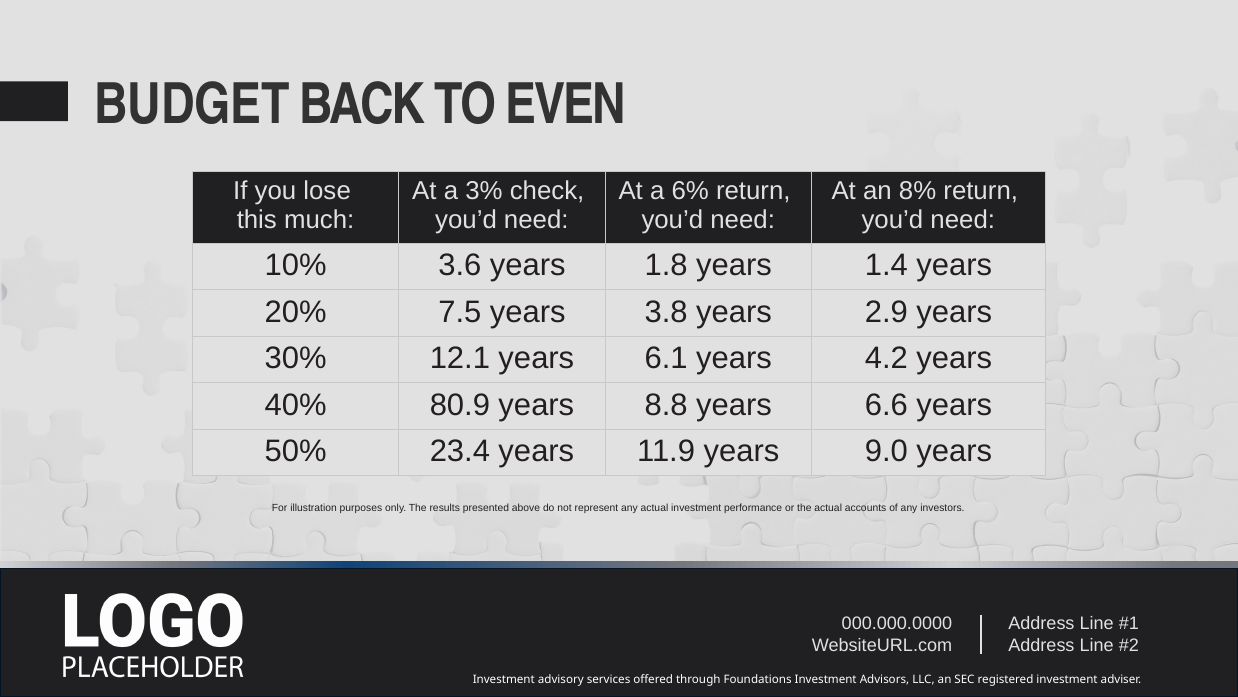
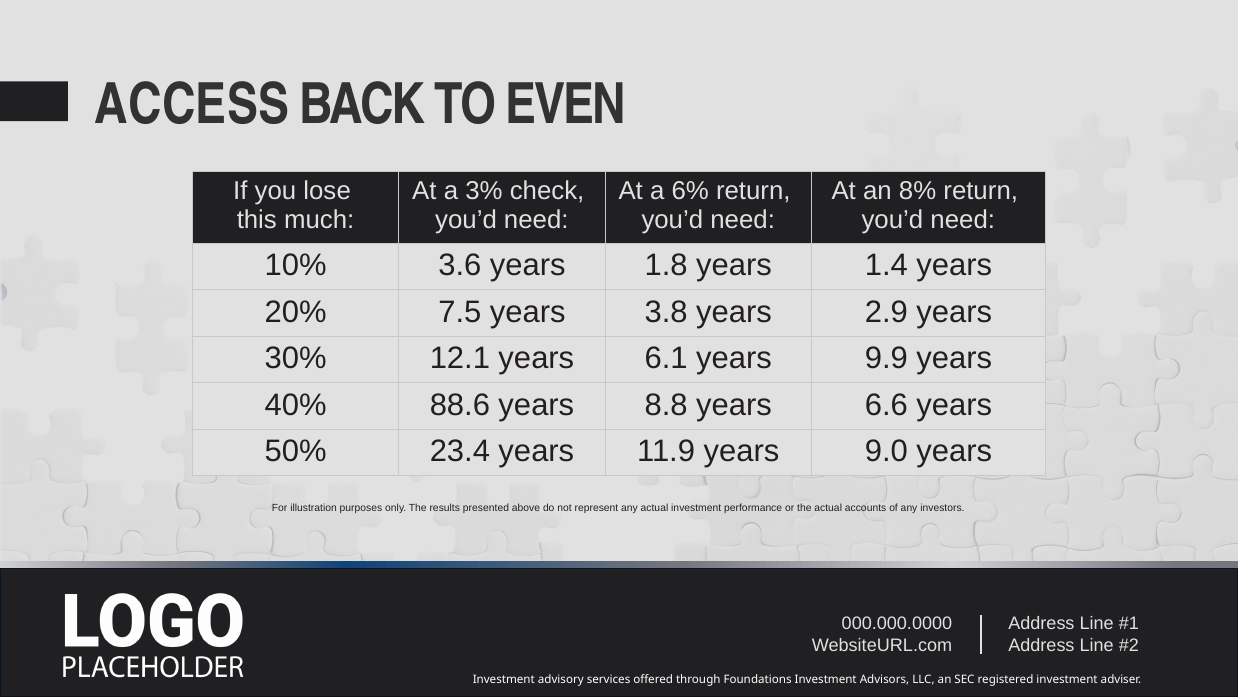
BUDGET: BUDGET -> ACCESS (192, 104)
4.2: 4.2 -> 9.9 (886, 358)
80.9: 80.9 -> 88.6 (460, 405)
